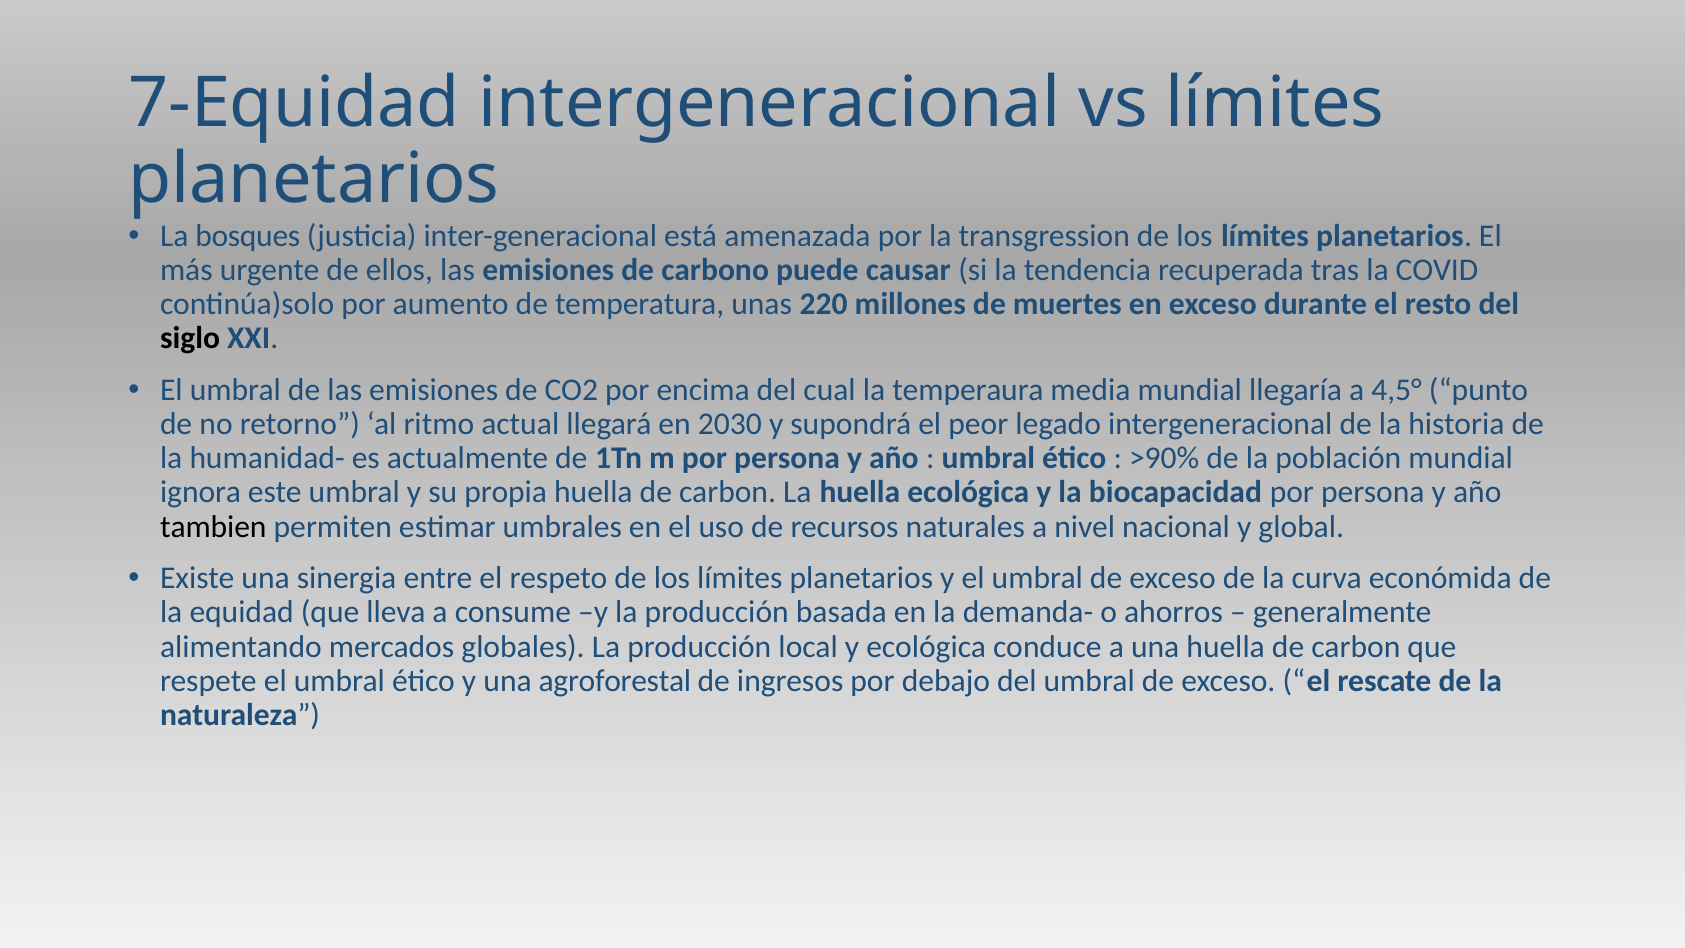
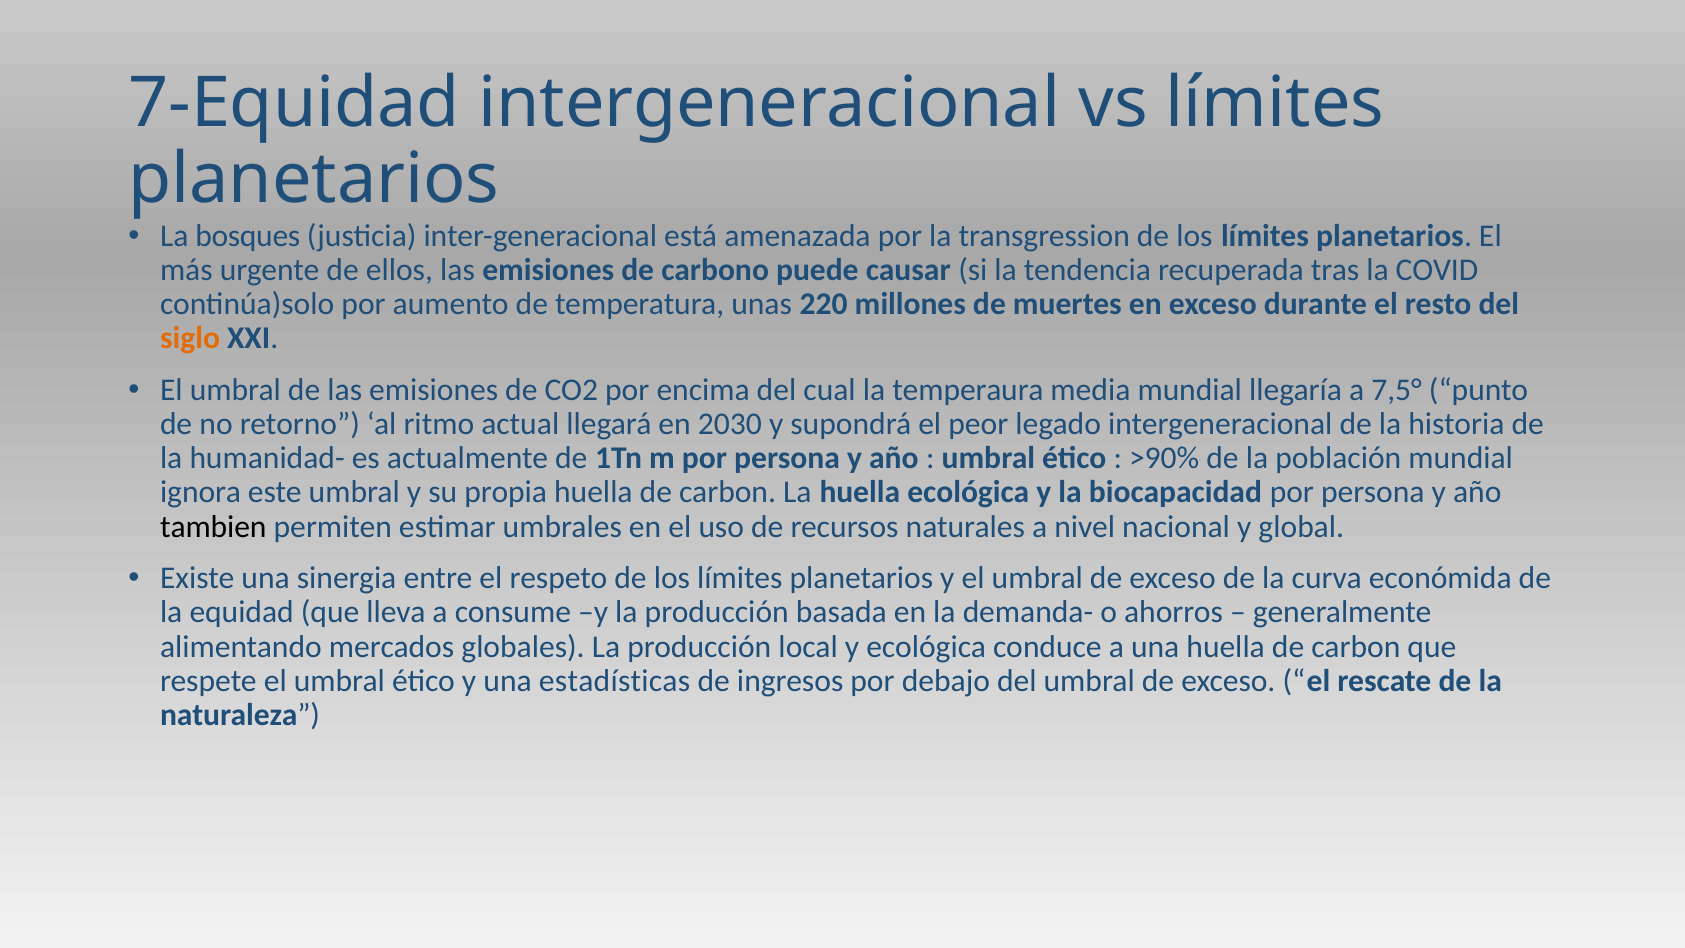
siglo colour: black -> orange (190, 338)
4,5°: 4,5° -> 7,5° (1397, 390)
agroforestal: agroforestal -> estadísticas (615, 681)
